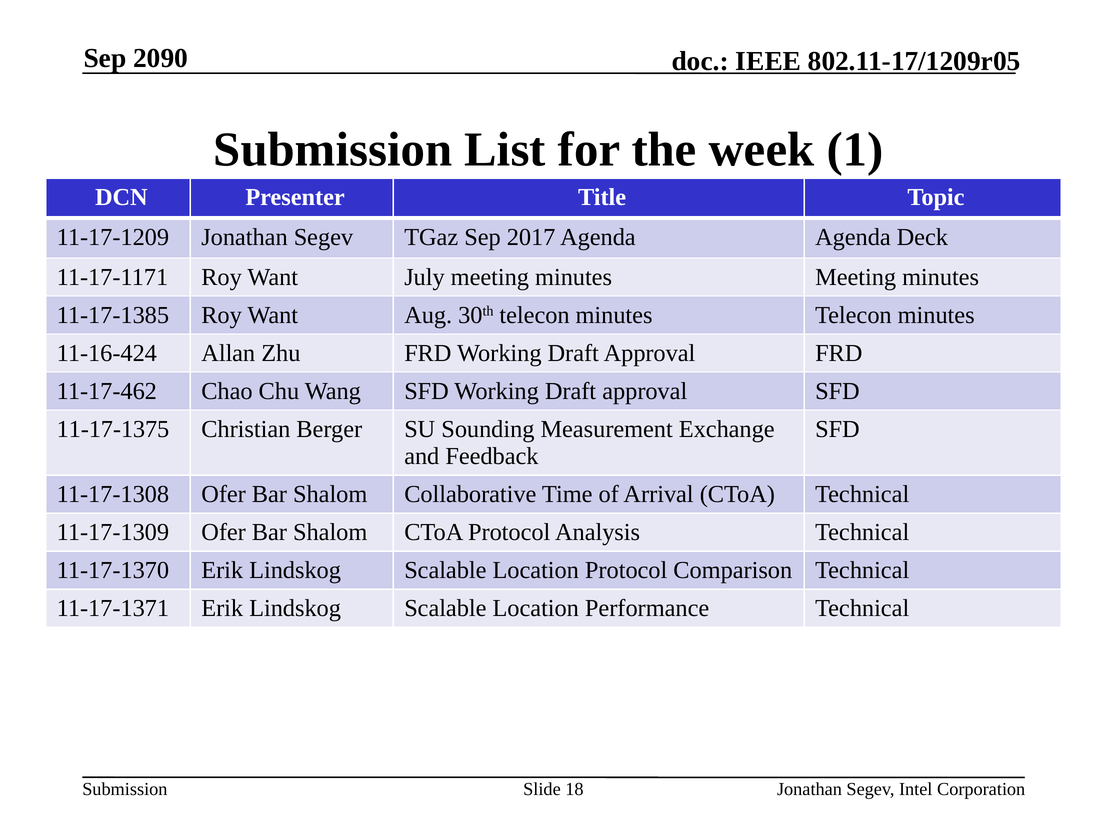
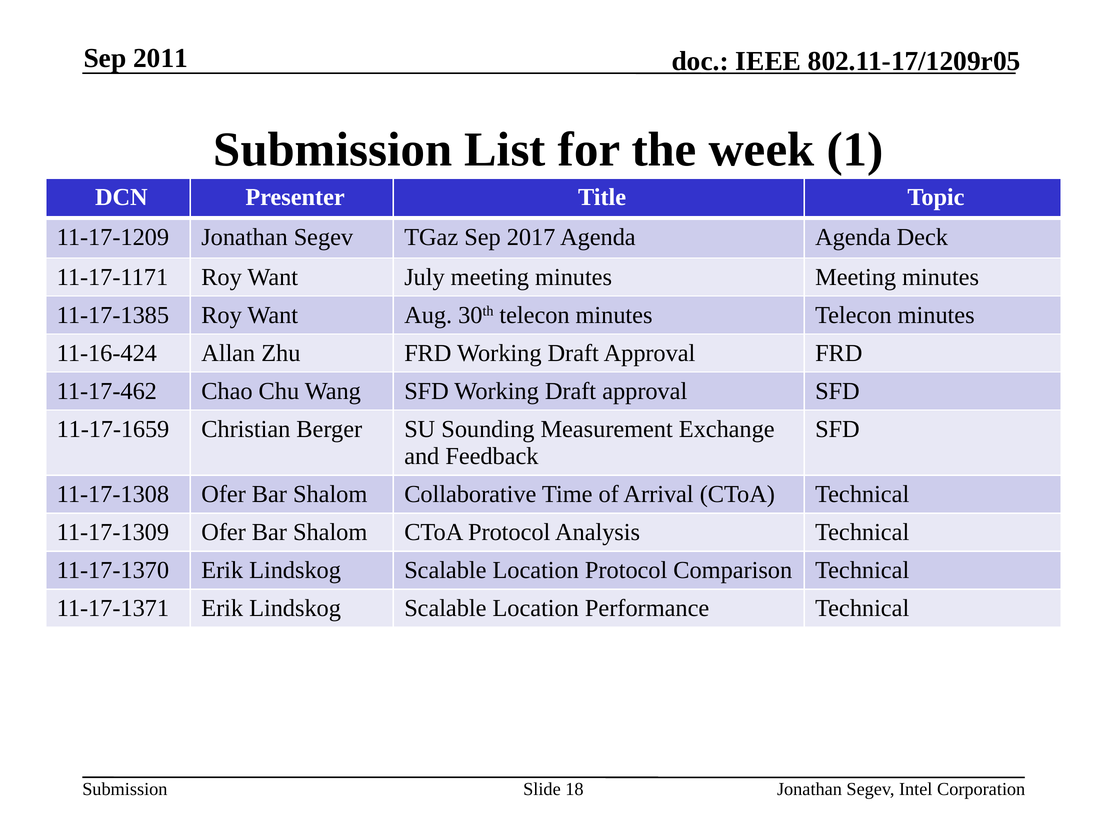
2090: 2090 -> 2011 (161, 58)
11-17-1375: 11-17-1375 -> 11-17-1659 (113, 430)
